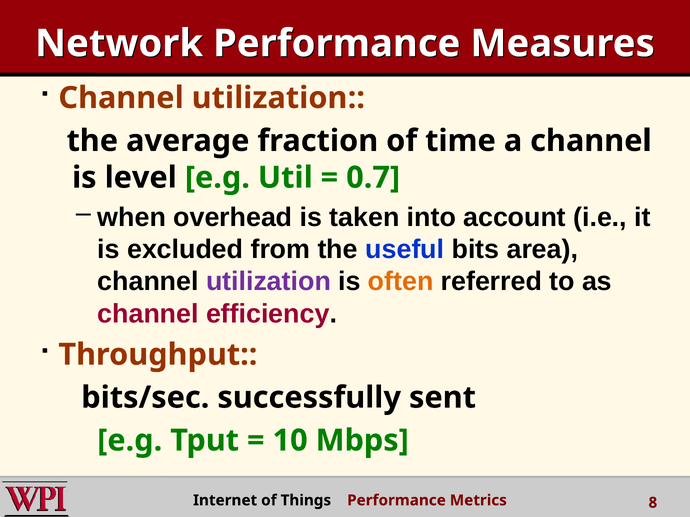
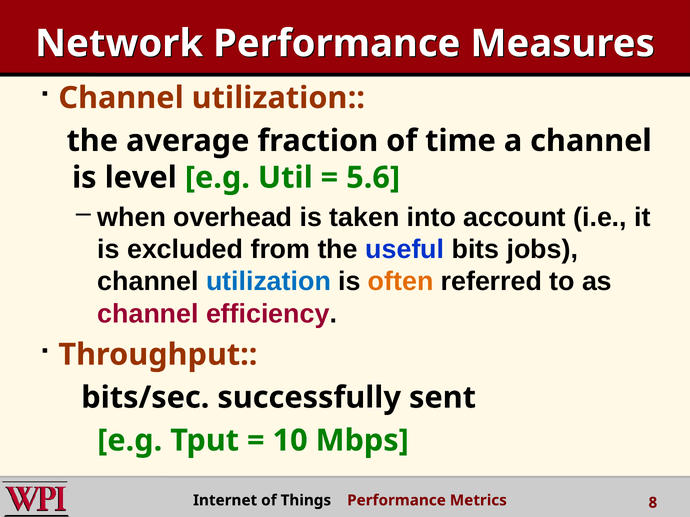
0.7: 0.7 -> 5.6 (373, 178)
area: area -> jobs (542, 250)
utilization colour: purple -> blue (268, 282)
